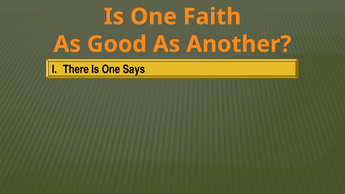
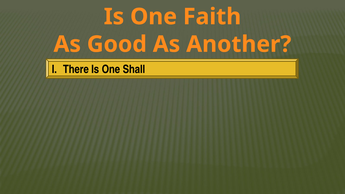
Says: Says -> Shall (134, 69)
